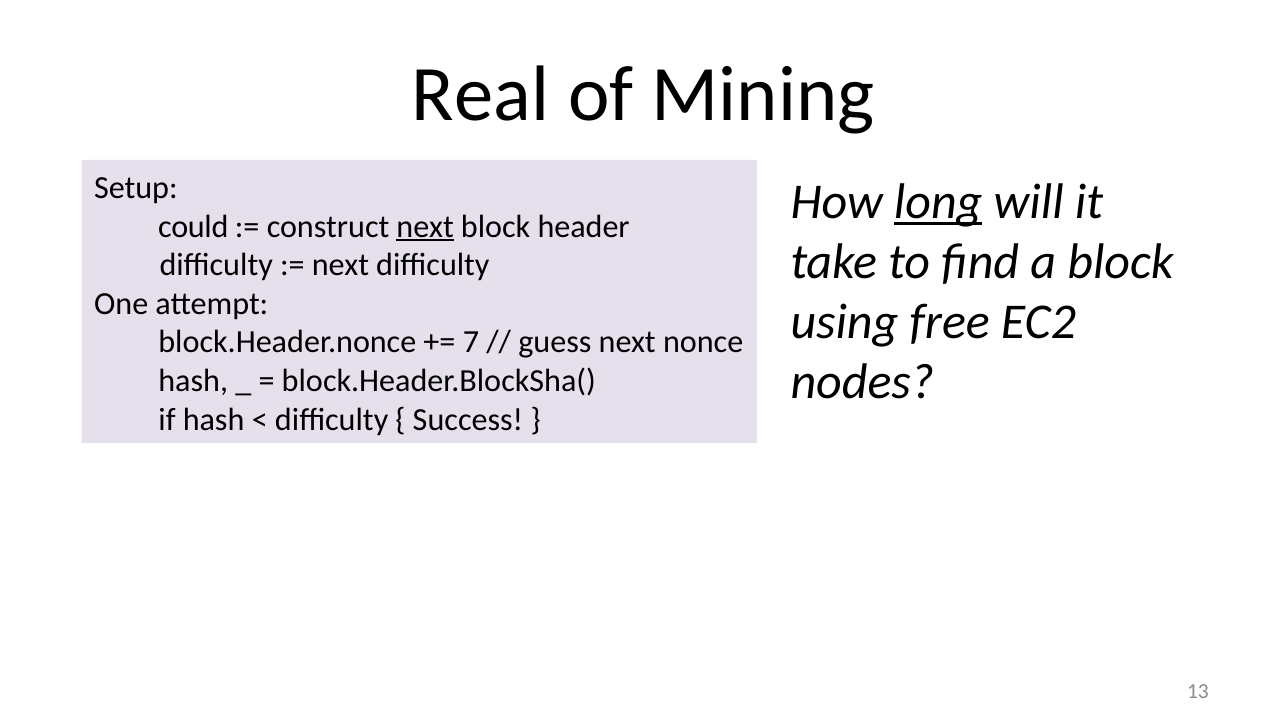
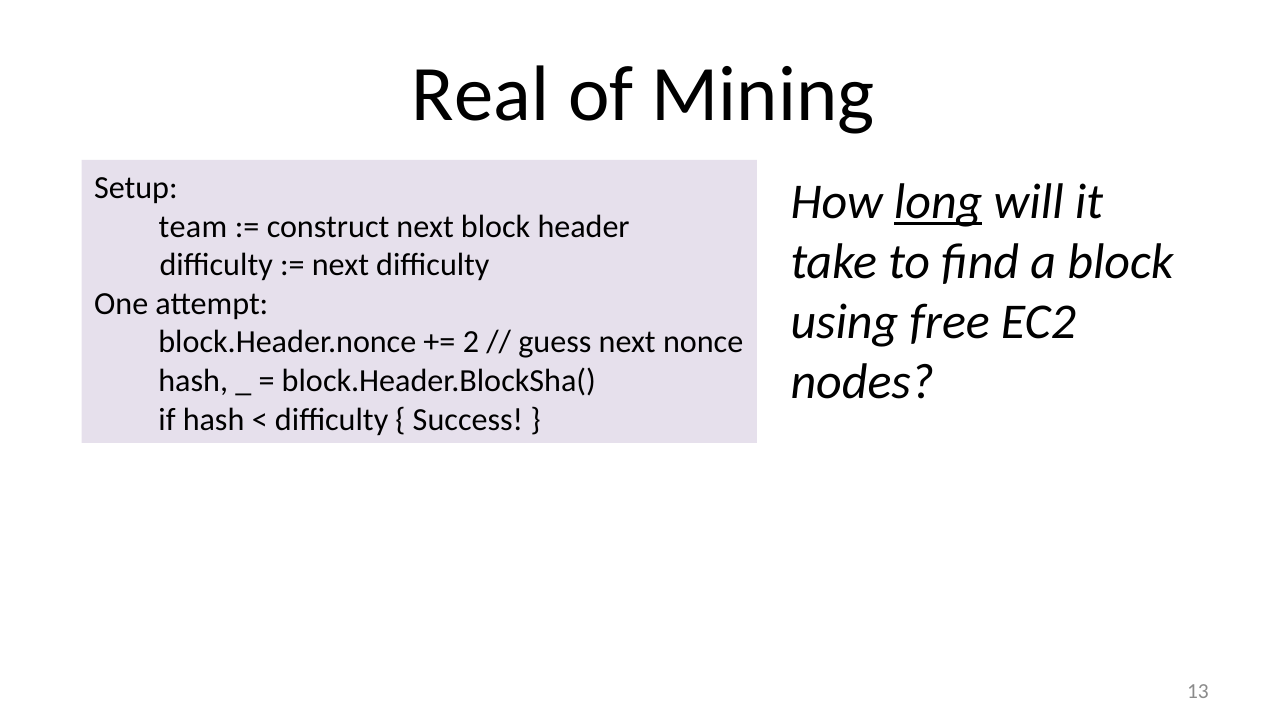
could: could -> team (193, 226)
next underline: present -> none (425, 226)
7: 7 -> 2 (471, 342)
